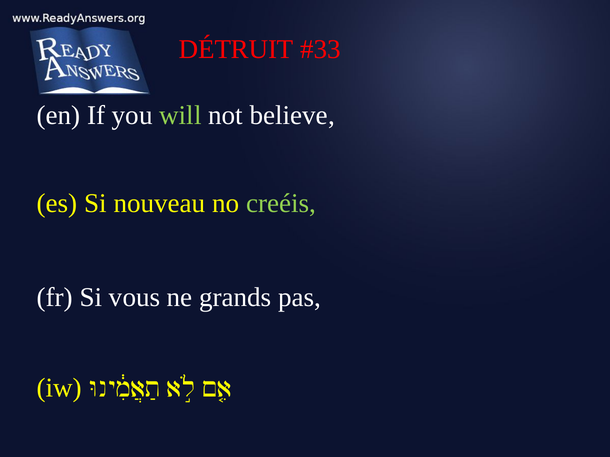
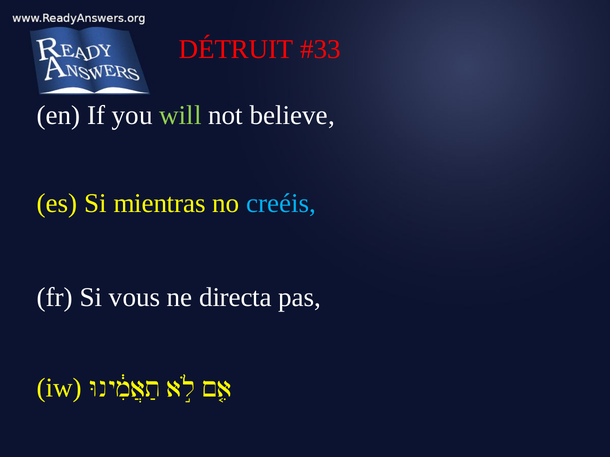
nouveau: nouveau -> mientras (160, 204)
creéis colour: light green -> light blue (281, 204)
grands: grands -> directa (236, 298)
